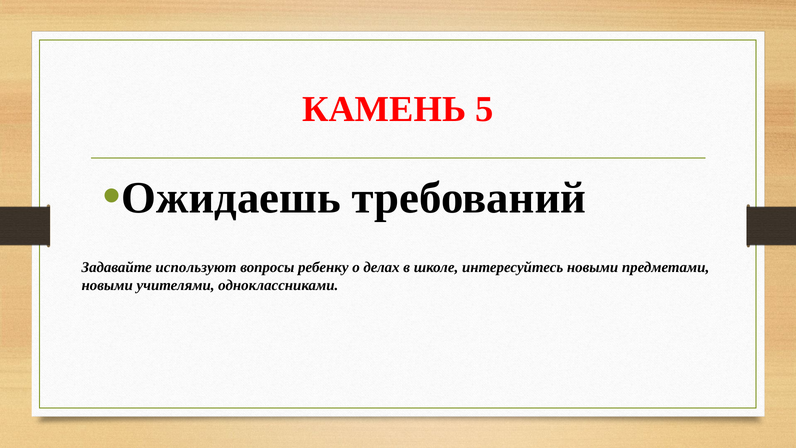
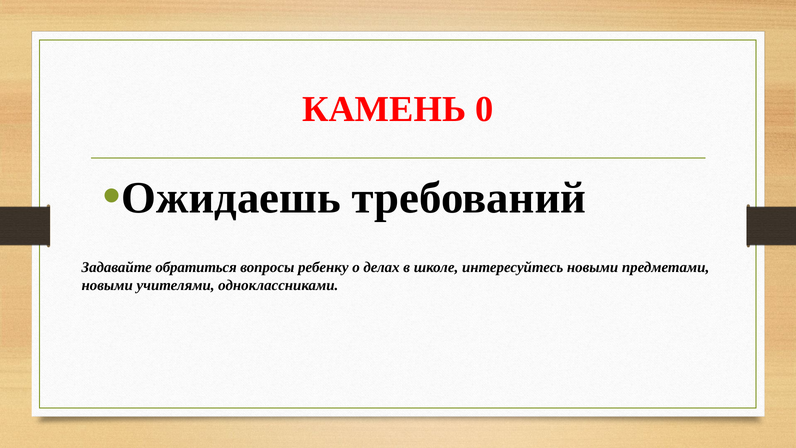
5: 5 -> 0 (484, 109)
используют: используют -> обратиться (196, 267)
